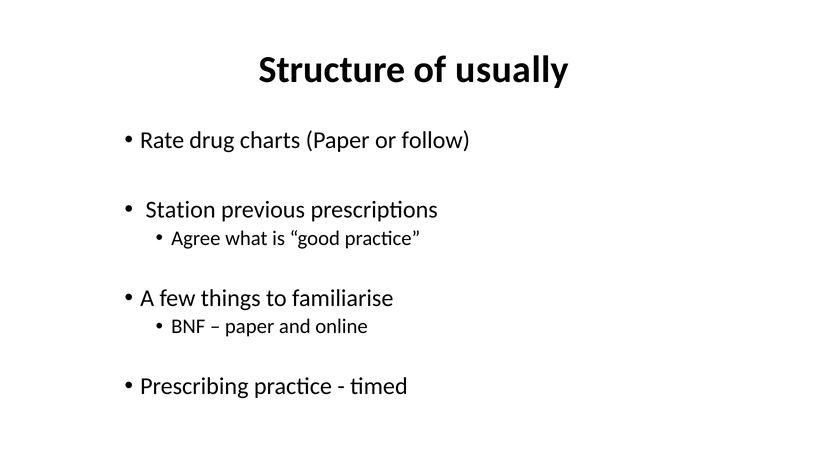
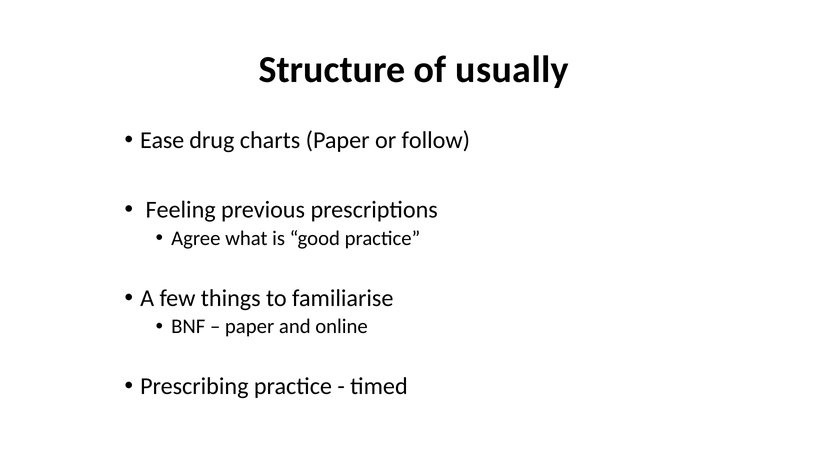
Rate: Rate -> Ease (162, 140)
Station: Station -> Feeling (181, 210)
